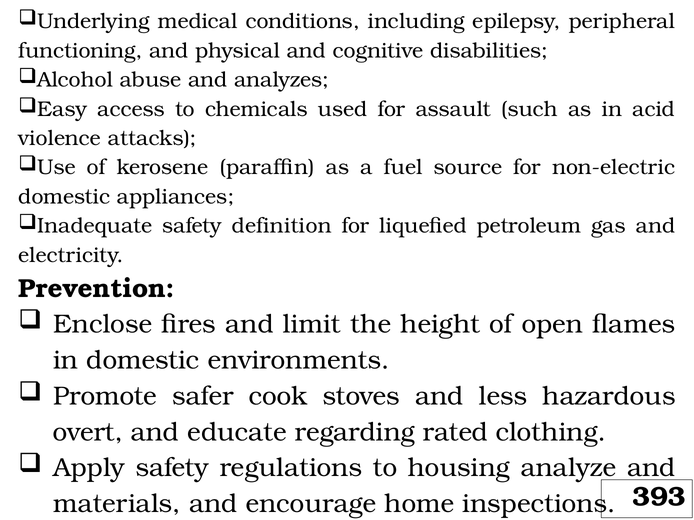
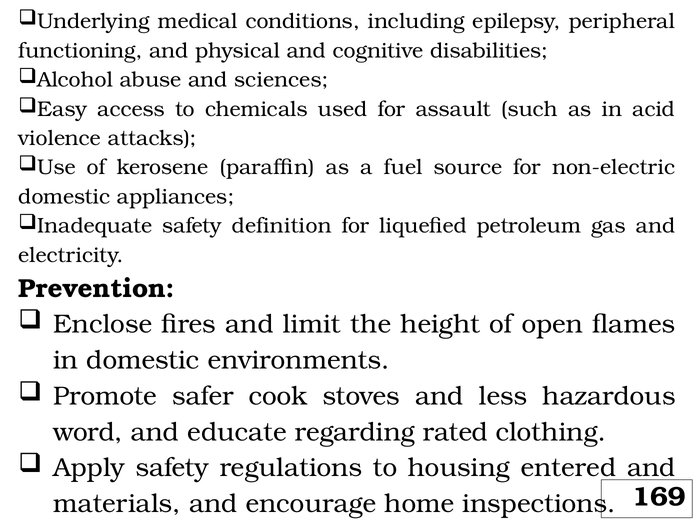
analyzes: analyzes -> sciences (281, 80)
overt: overt -> word (88, 432)
analyze: analyze -> entered (568, 468)
393: 393 -> 169 (659, 498)
